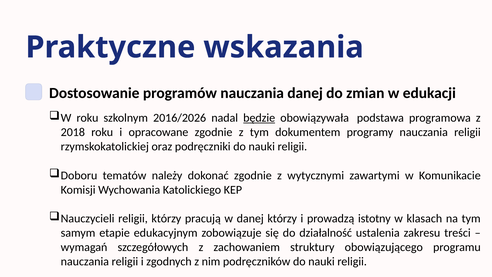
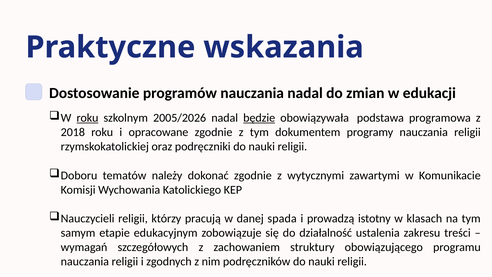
nauczania danej: danej -> nadal (305, 93)
roku underline: none -> present (87, 118)
2016/2026: 2016/2026 -> 2005/2026 (180, 118)
danej którzy: którzy -> spada (282, 218)
